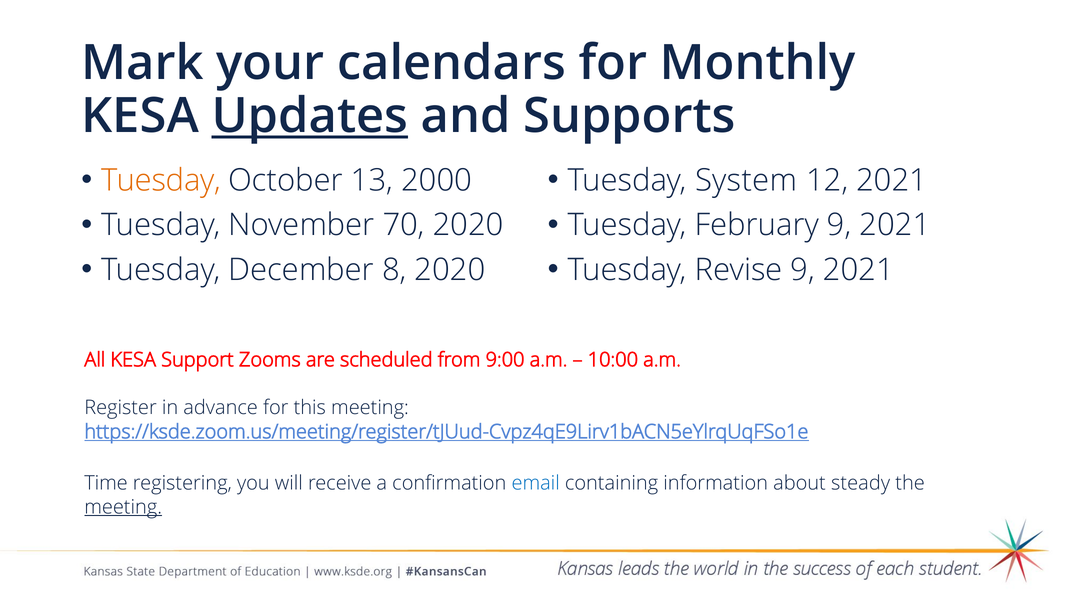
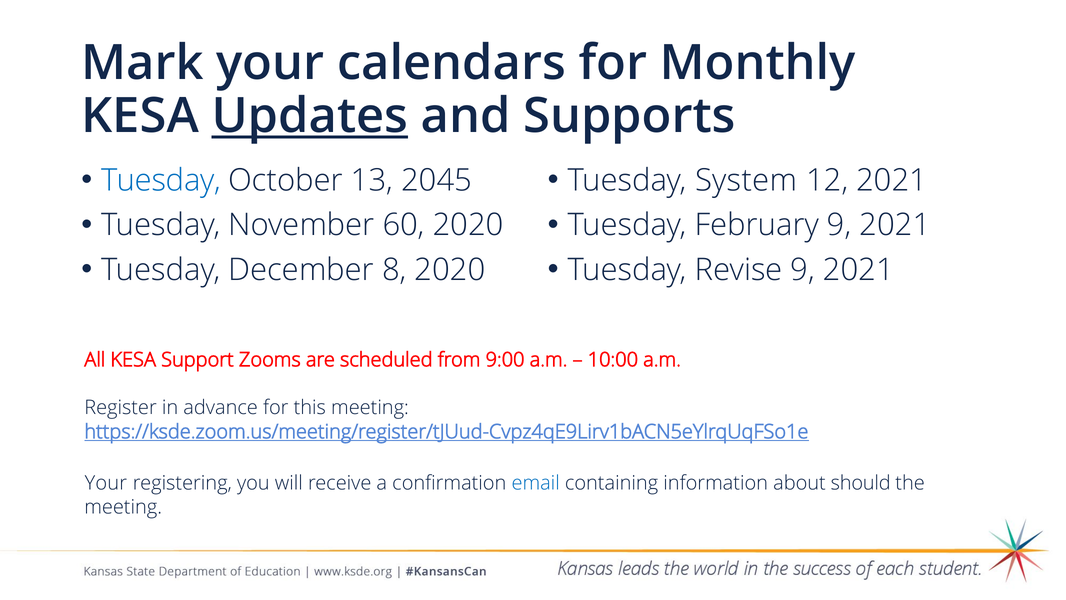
Tuesday colour: orange -> blue (161, 180)
2000: 2000 -> 2045 (437, 180)
70: 70 -> 60 (404, 225)
Time: Time -> Your (106, 483)
steady: steady -> should (861, 483)
meeting underline: present -> none (123, 507)
